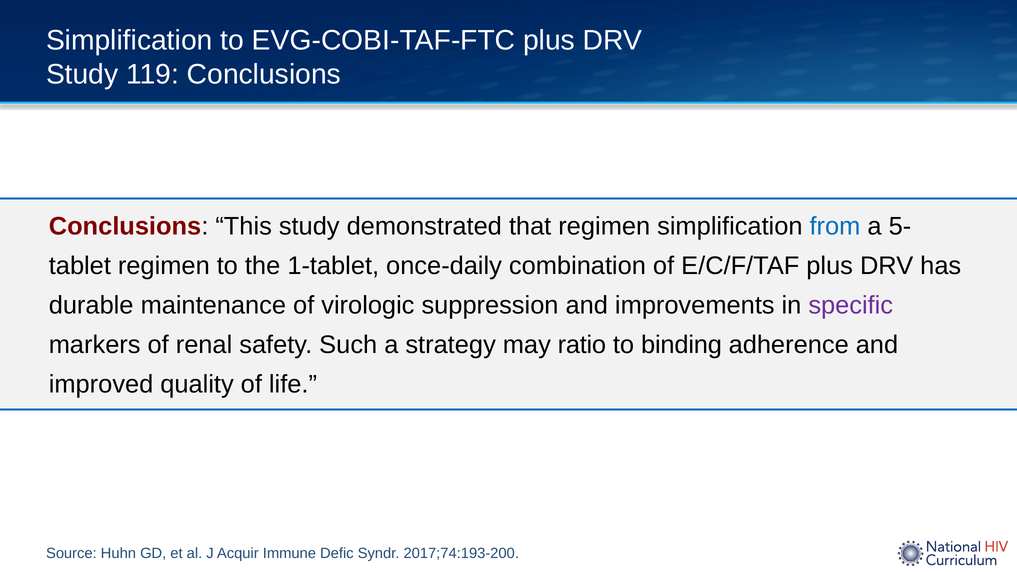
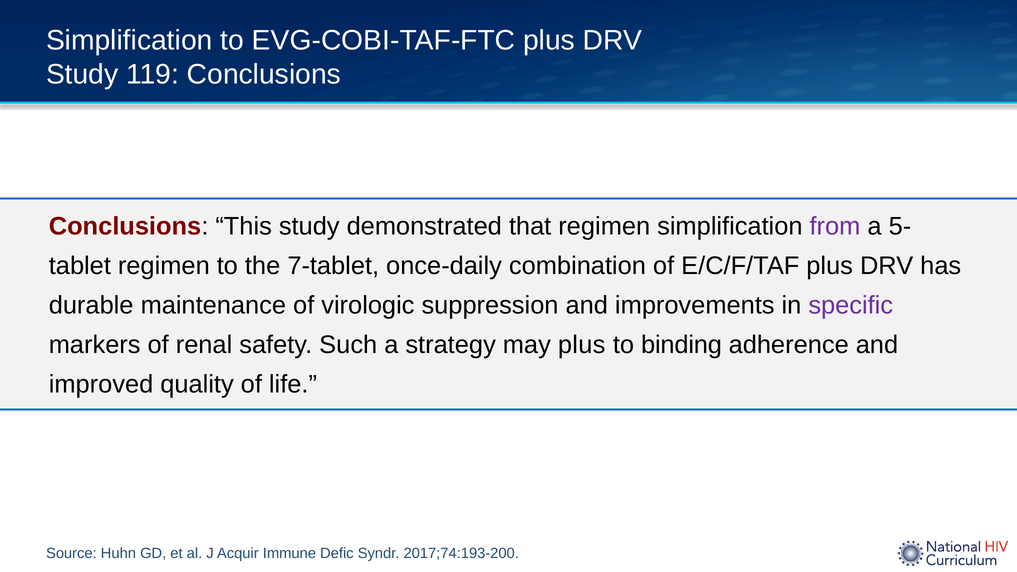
from colour: blue -> purple (835, 226)
1-tablet: 1-tablet -> 7-tablet (333, 266)
may ratio: ratio -> plus (582, 345)
